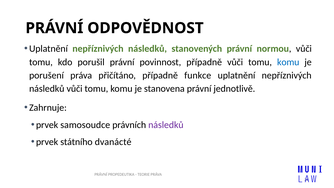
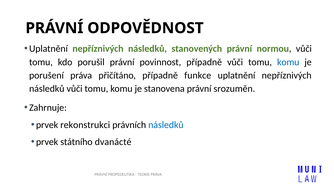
jednotlivě: jednotlivě -> srozuměn (234, 89)
samosoudce: samosoudce -> rekonstrukci (85, 125)
následků colour: purple -> blue (166, 125)
